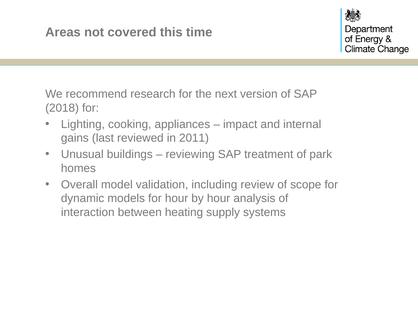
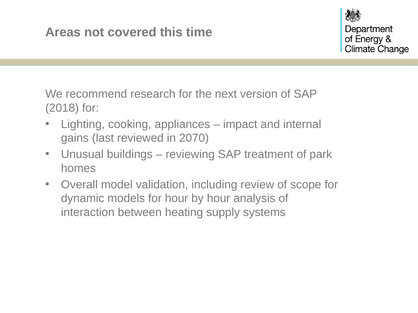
2011: 2011 -> 2070 (194, 138)
